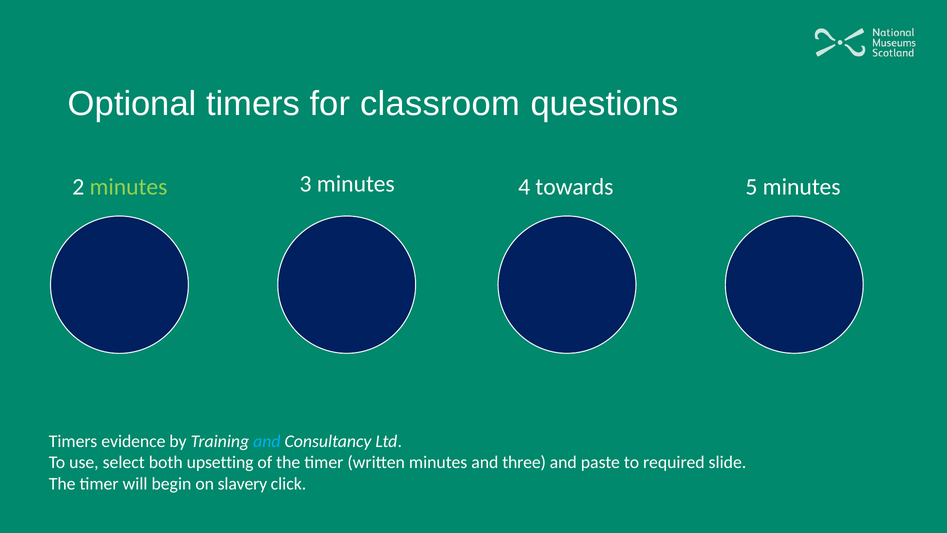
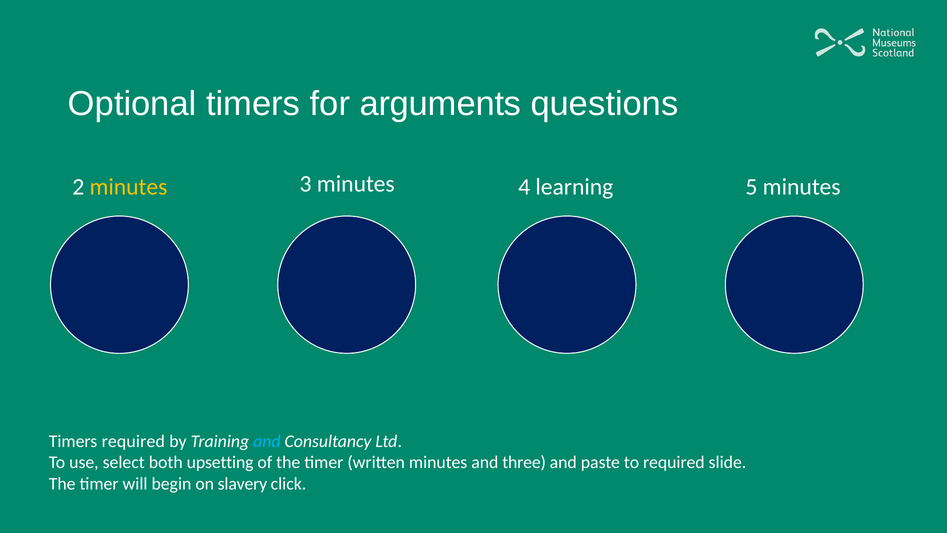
classroom: classroom -> arguments (440, 104)
minutes colour: light green -> yellow (129, 187)
towards: towards -> learning (574, 187)
Timers evidence: evidence -> required (133, 441)
